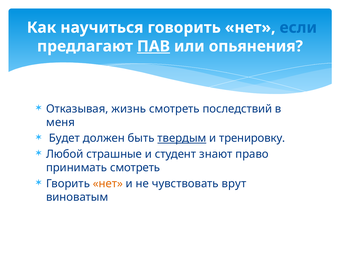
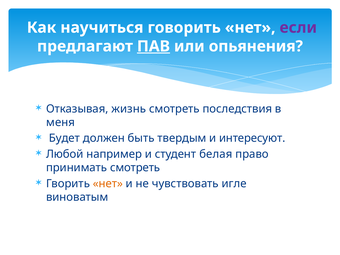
если colour: blue -> purple (298, 28)
последствий: последствий -> последствия (237, 109)
твердым underline: present -> none (182, 138)
тренировку: тренировку -> интересуют (252, 138)
страшные: страшные -> например (114, 154)
знают: знают -> белая (216, 154)
врут: врут -> игле (234, 184)
